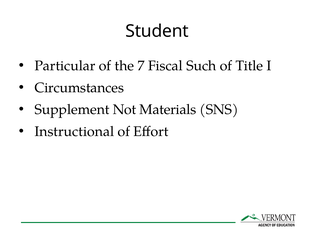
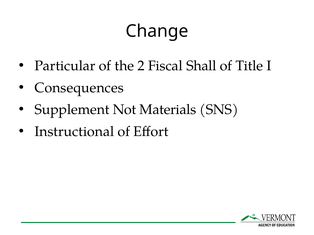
Student: Student -> Change (157, 31)
7: 7 -> 2 (141, 66)
Such: Such -> Shall (201, 66)
Circumstances: Circumstances -> Consequences (79, 88)
